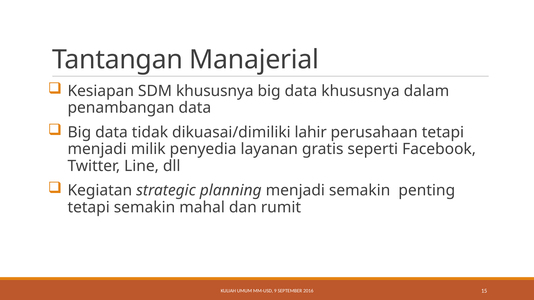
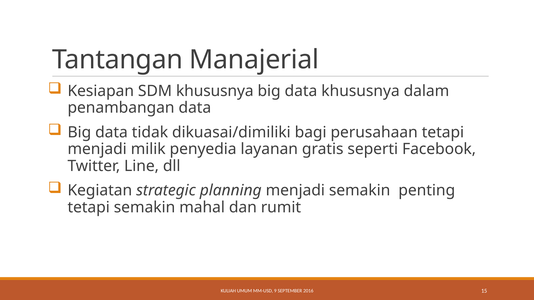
lahir: lahir -> bagi (311, 133)
